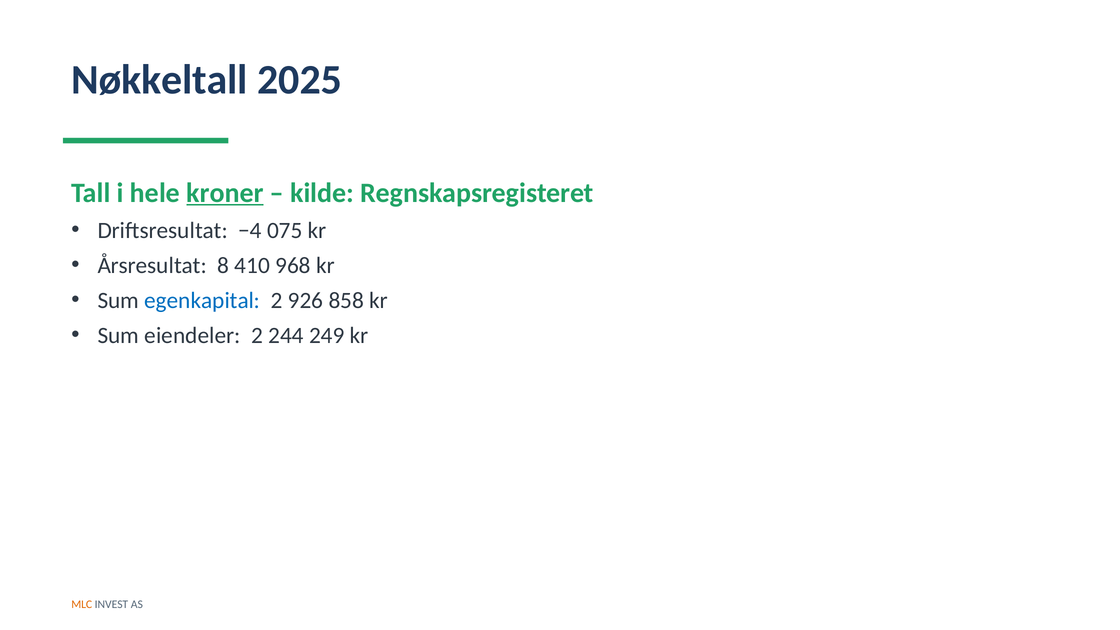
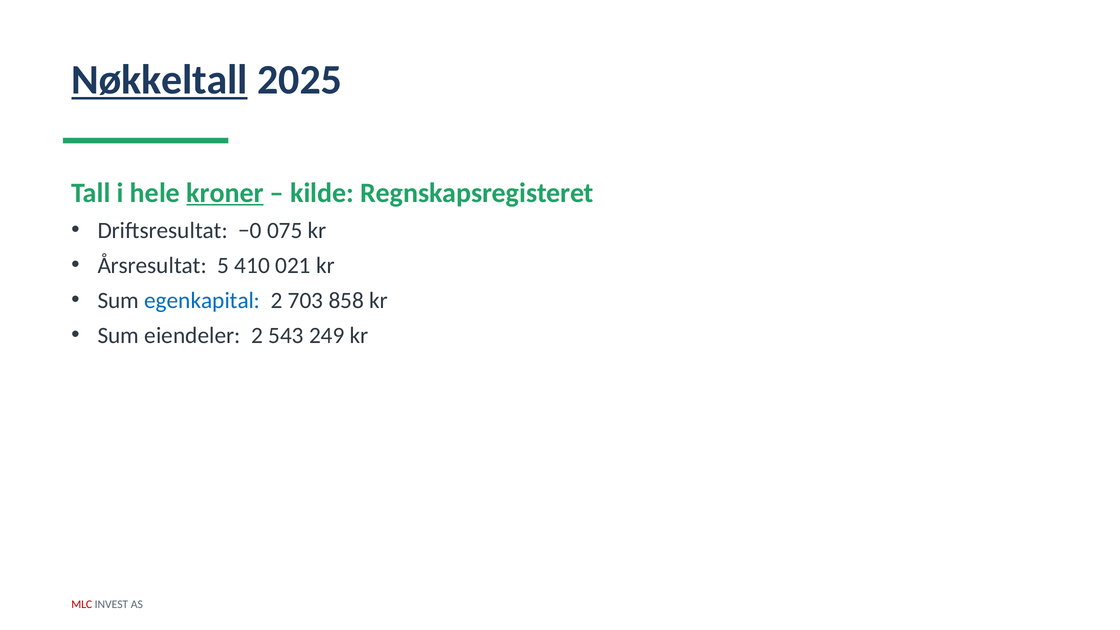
Nøkkeltall underline: none -> present (160, 80)
−4: −4 -> −0 (250, 230)
8: 8 -> 5 (223, 265)
968: 968 -> 021 (293, 265)
926: 926 -> 703 (305, 300)
244: 244 -> 543 (286, 335)
MLC colour: orange -> red (82, 604)
